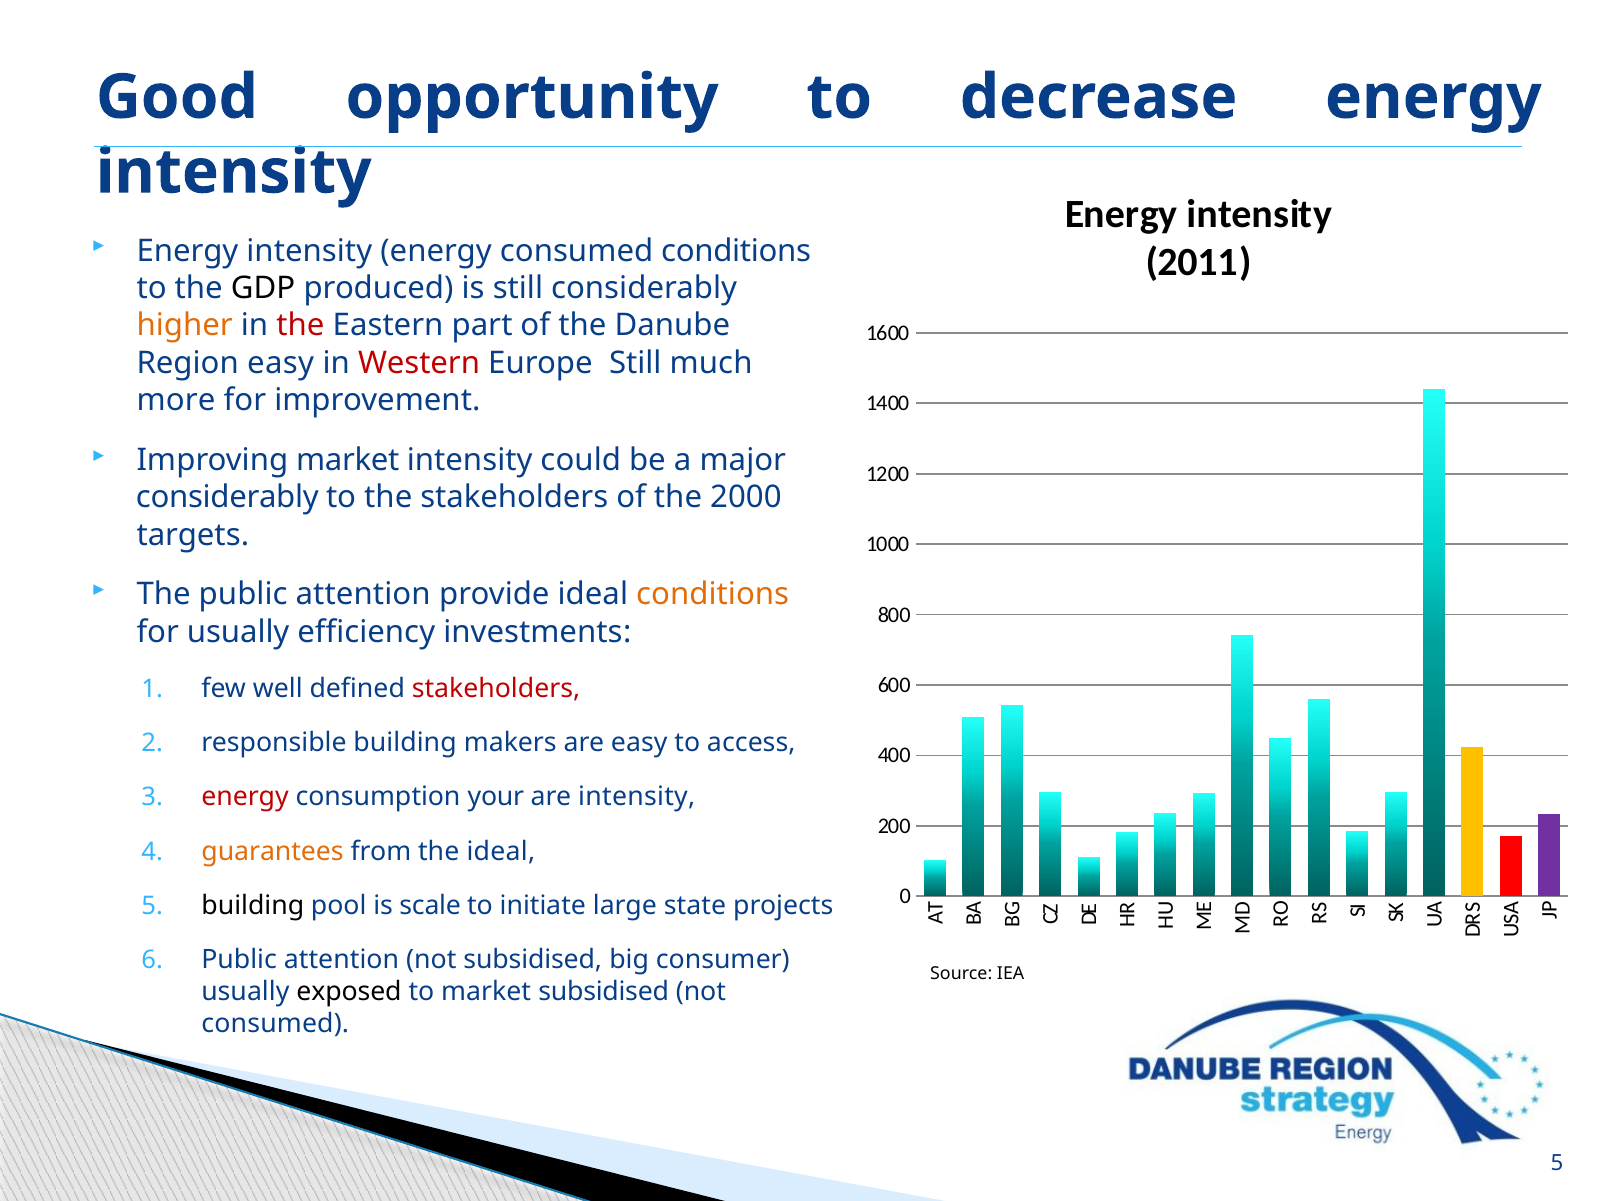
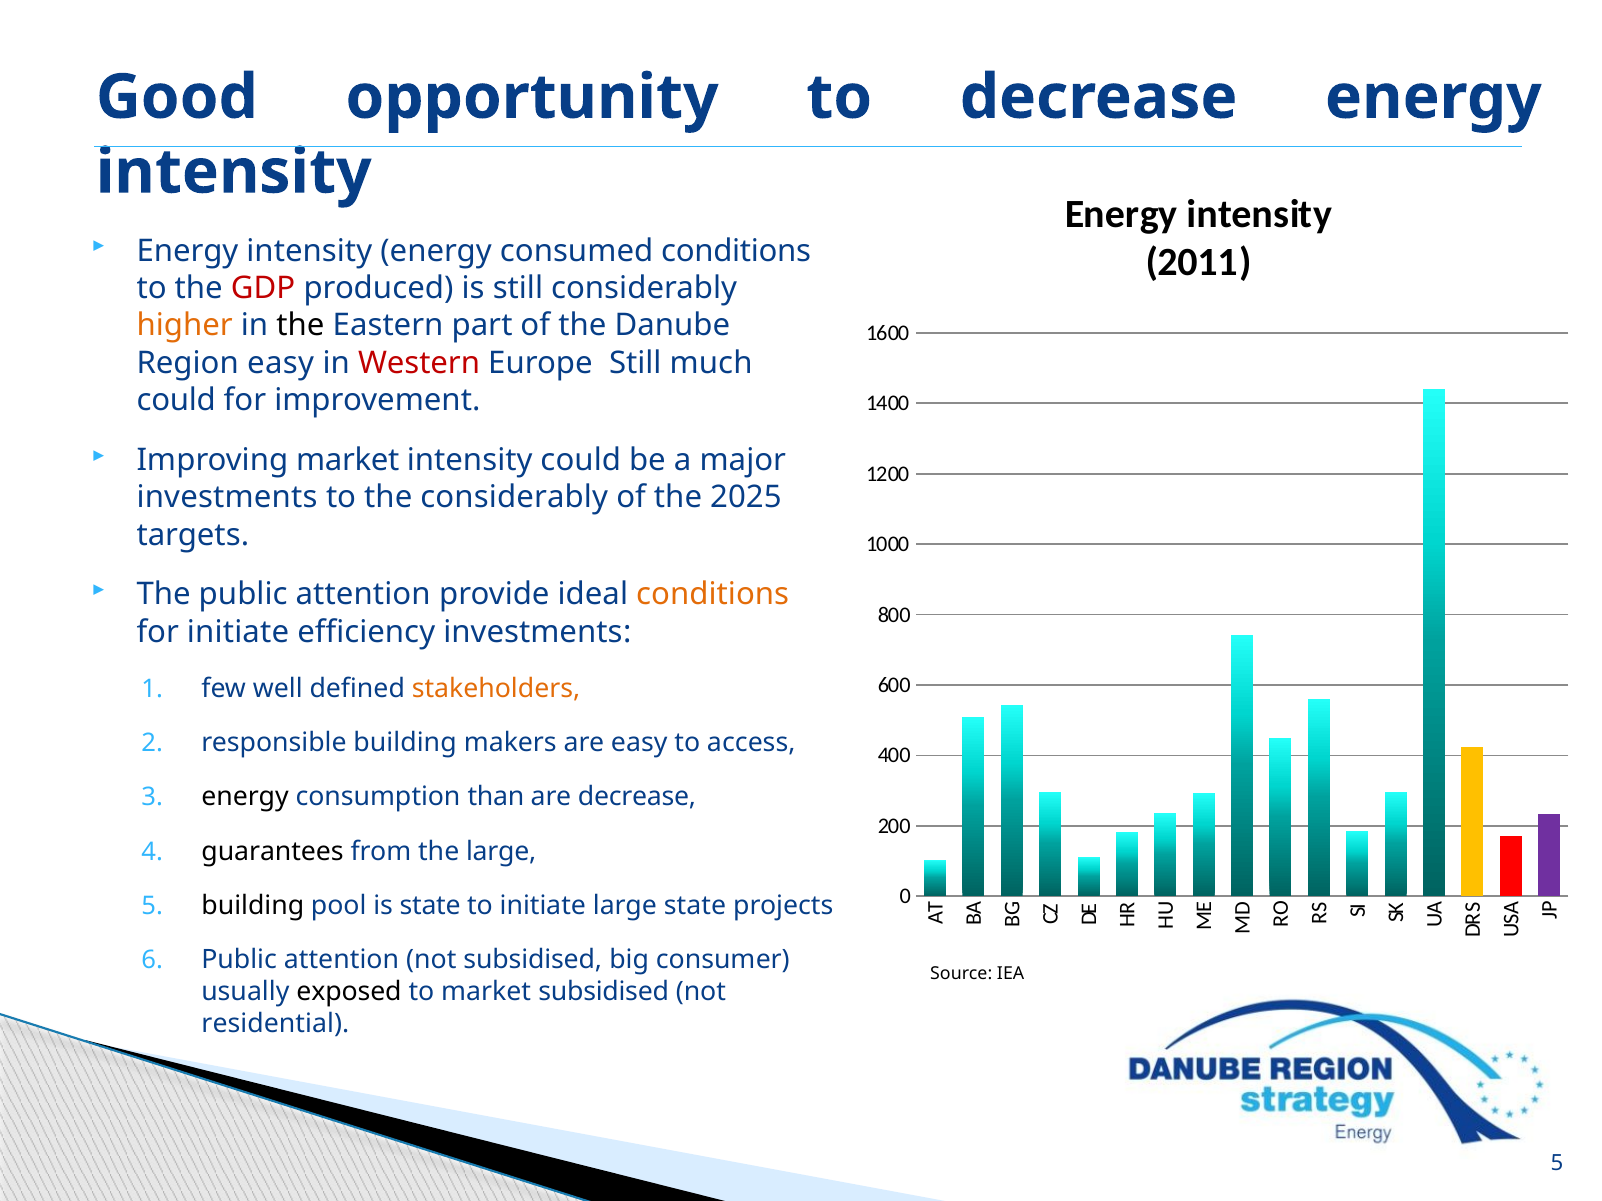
GDP colour: black -> red (263, 288)
the colour: red -> black (300, 326)
more: more -> could (176, 401)
considerably: considerably -> investments (227, 498)
the stakeholders: stakeholders -> considerably (514, 498)
2000: 2000 -> 2025 (746, 498)
for usually: usually -> initiate (238, 632)
stakeholders colour: red -> orange (496, 689)
energy colour: red -> black (245, 797)
your: your -> than (496, 797)
are intensity: intensity -> decrease (637, 797)
guarantees colour: orange -> black (273, 852)
the ideal: ideal -> large (501, 852)
is scale: scale -> state (430, 906)
consumed: consumed -> residential (275, 1024)
